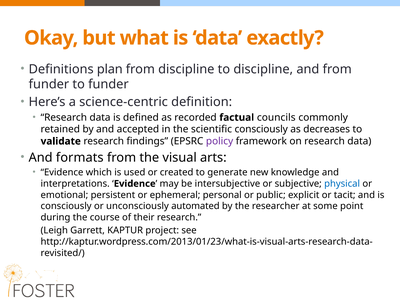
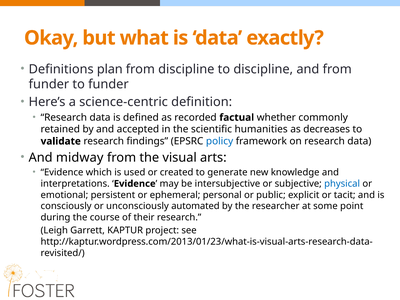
councils: councils -> whether (276, 117)
scientific consciously: consciously -> humanities (261, 129)
policy colour: purple -> blue (220, 141)
formats: formats -> midway (80, 158)
